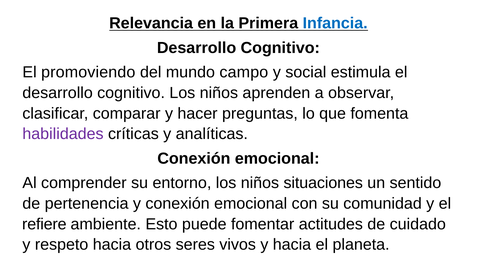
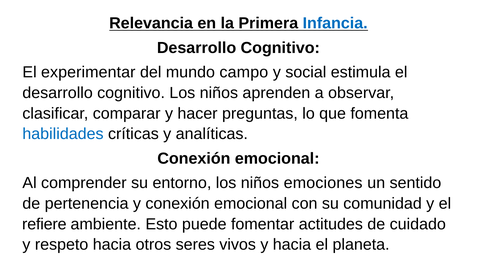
promoviendo: promoviendo -> experimentar (88, 72)
habilidades colour: purple -> blue (63, 134)
situaciones: situaciones -> emociones (323, 183)
